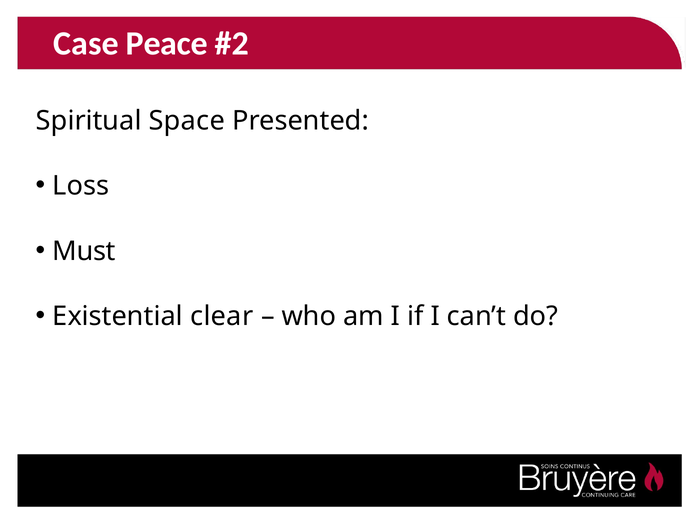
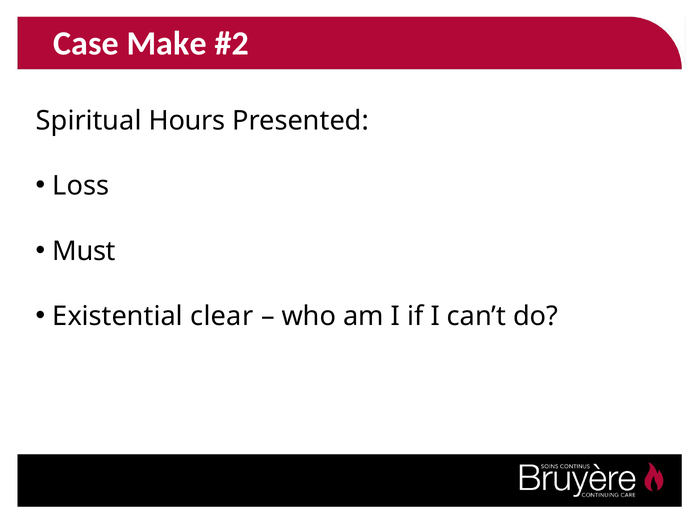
Peace: Peace -> Make (167, 44)
Space: Space -> Hours (187, 121)
